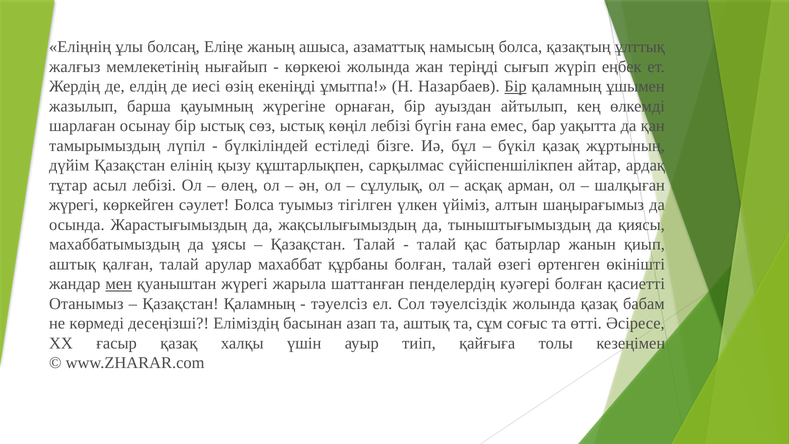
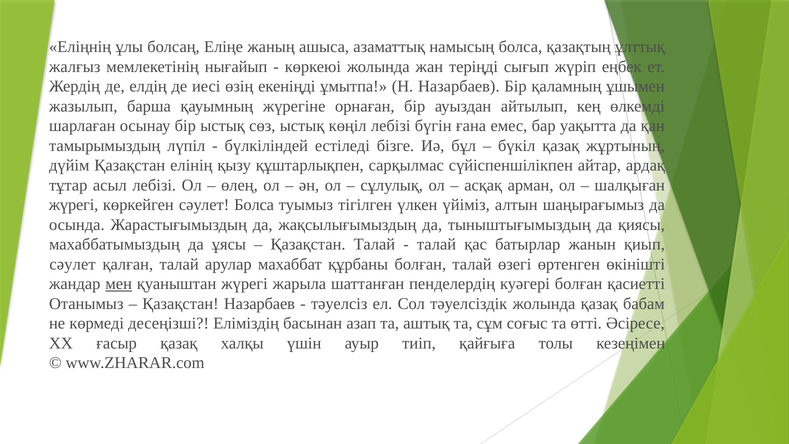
Бір underline: present -> none (516, 86)
аштық: аштық -> сәулет (73, 264)
Қазақстан Қаламның: Қаламның -> Назарбаев (259, 303)
